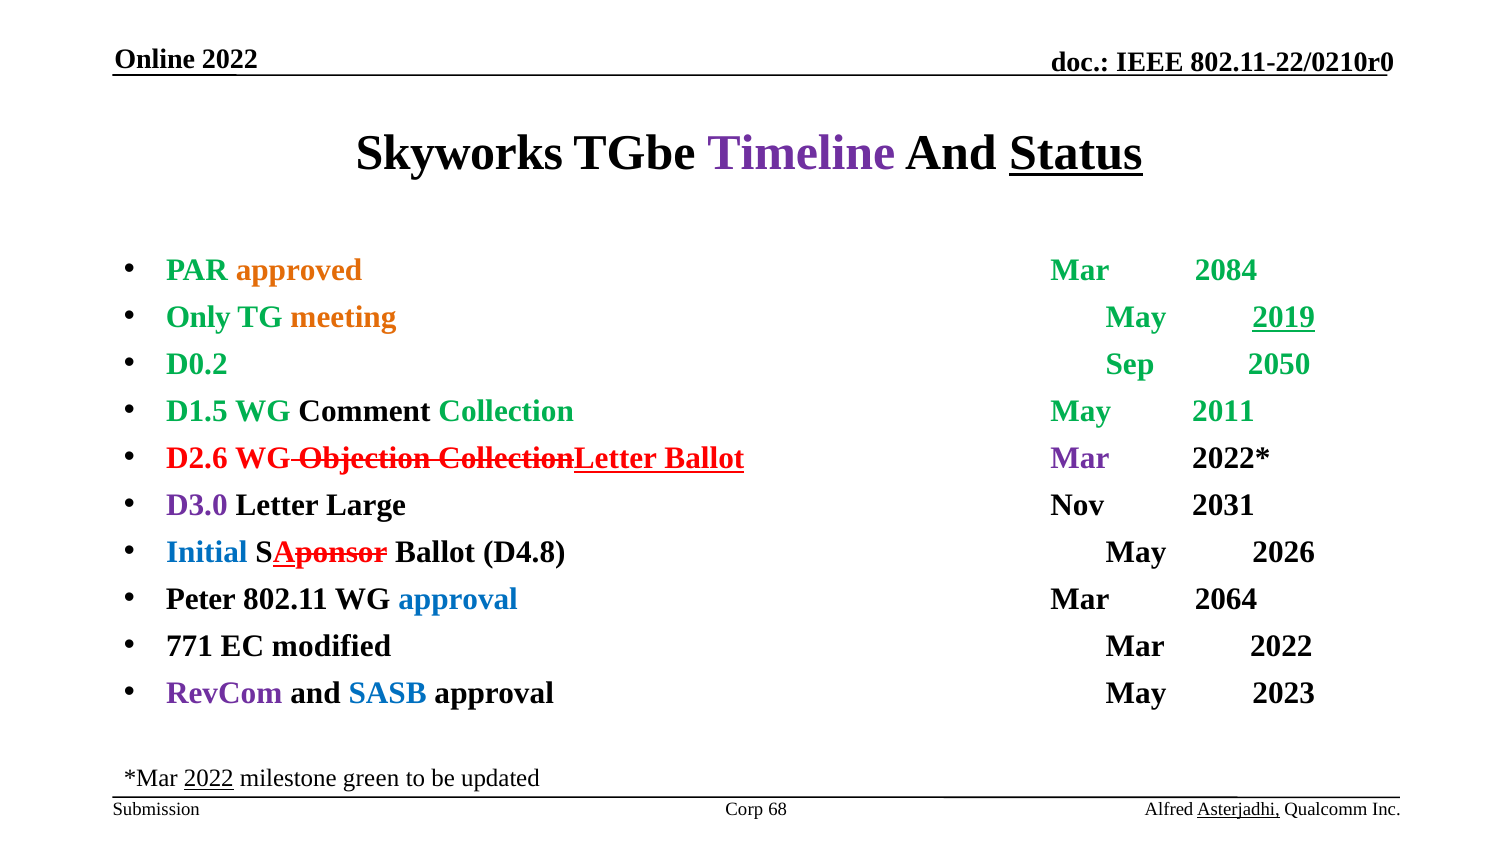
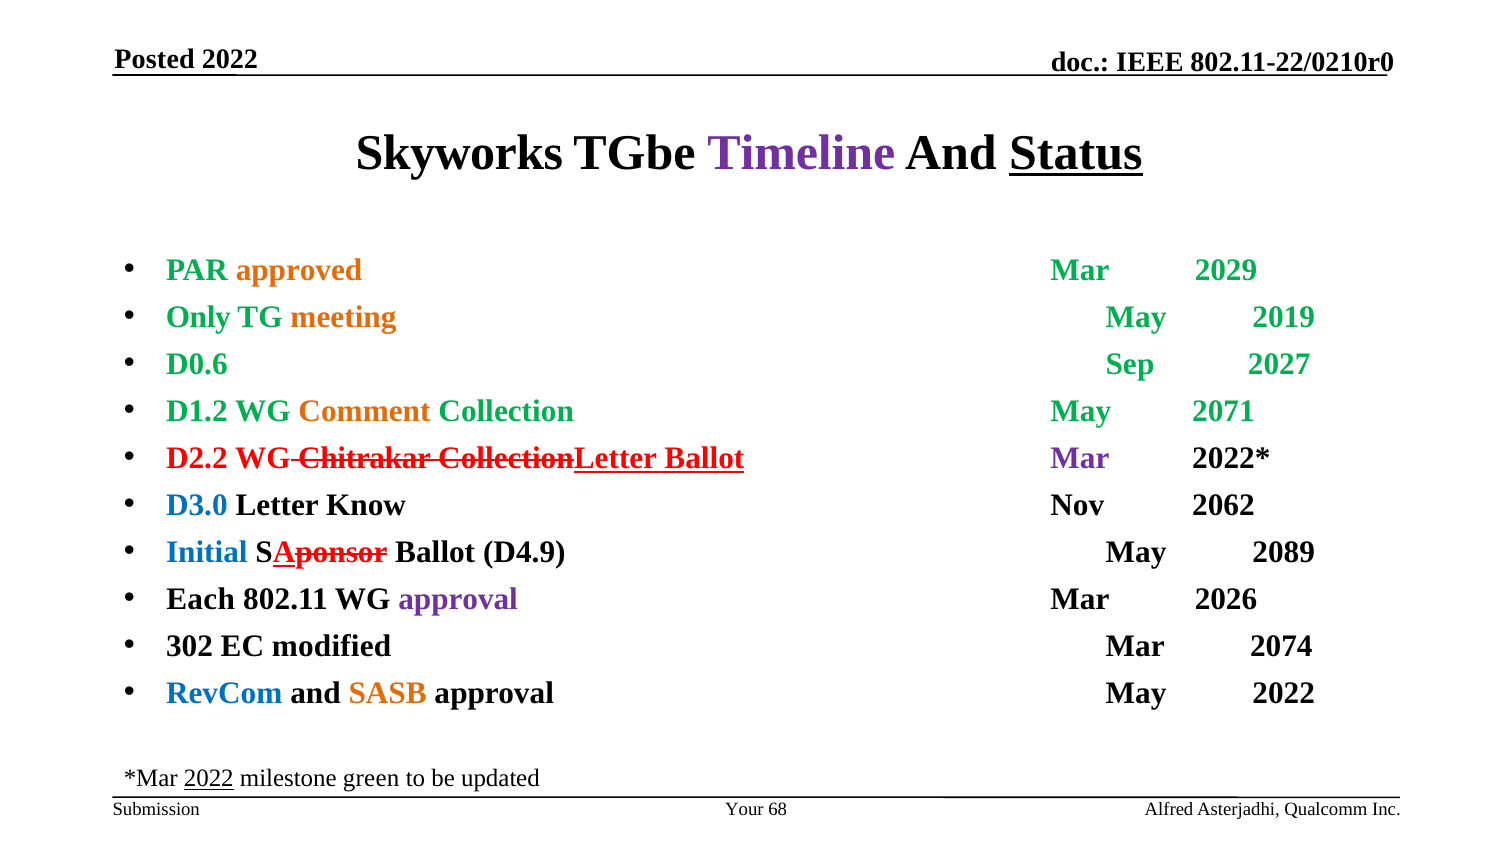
Online: Online -> Posted (155, 60)
2084: 2084 -> 2029 (1226, 270)
2019 underline: present -> none (1284, 317)
D0.2: D0.2 -> D0.6 (197, 364)
2050: 2050 -> 2027 (1279, 364)
D1.5: D1.5 -> D1.2 (197, 411)
Comment colour: black -> orange (364, 411)
2011: 2011 -> 2071 (1223, 411)
D2.6: D2.6 -> D2.2 (197, 458)
Objection: Objection -> Chitrakar (365, 458)
D3.0 colour: purple -> blue (197, 505)
Large: Large -> Know (366, 505)
2031: 2031 -> 2062 (1223, 505)
D4.8: D4.8 -> D4.9 (524, 552)
2026: 2026 -> 2089 (1284, 552)
Peter: Peter -> Each (201, 599)
approval colour: blue -> purple (458, 599)
2064: 2064 -> 2026 (1226, 599)
771: 771 -> 302 (190, 646)
Mar 2022: 2022 -> 2074 (1281, 646)
RevCom colour: purple -> blue (224, 692)
SASB colour: blue -> orange (388, 692)
May 2023: 2023 -> 2022 (1284, 692)
Corp: Corp -> Your (744, 809)
Asterjadhi underline: present -> none (1238, 809)
